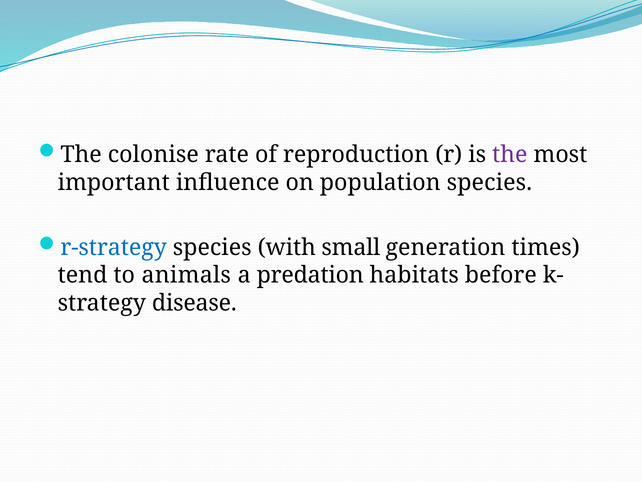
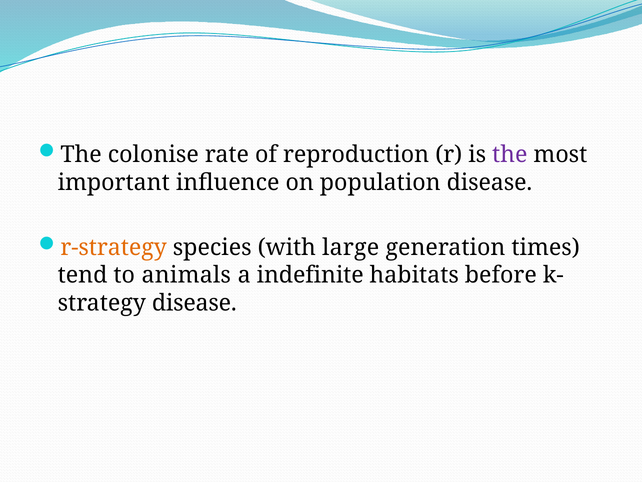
population species: species -> disease (489, 182)
r-strategy colour: blue -> orange (114, 247)
small: small -> large (351, 247)
predation: predation -> indefinite (310, 275)
